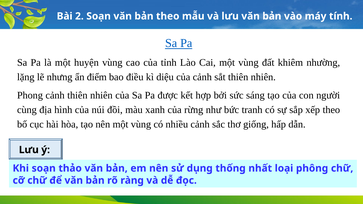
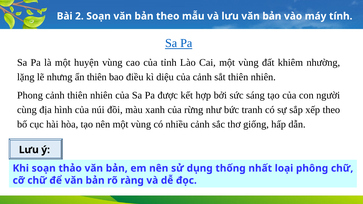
ẩn điểm: điểm -> thiên (97, 77)
